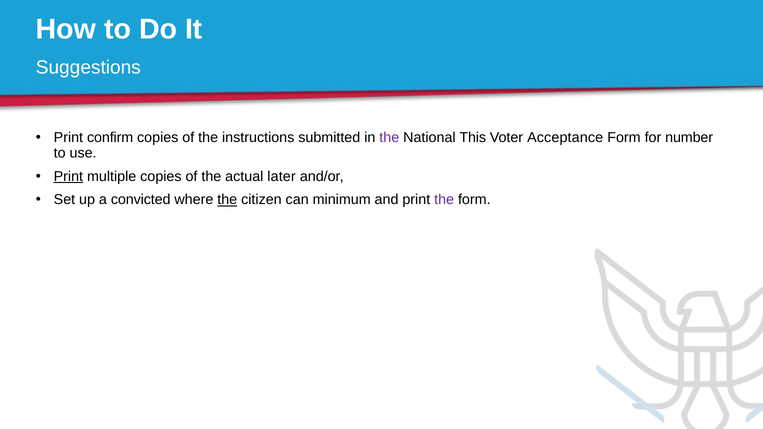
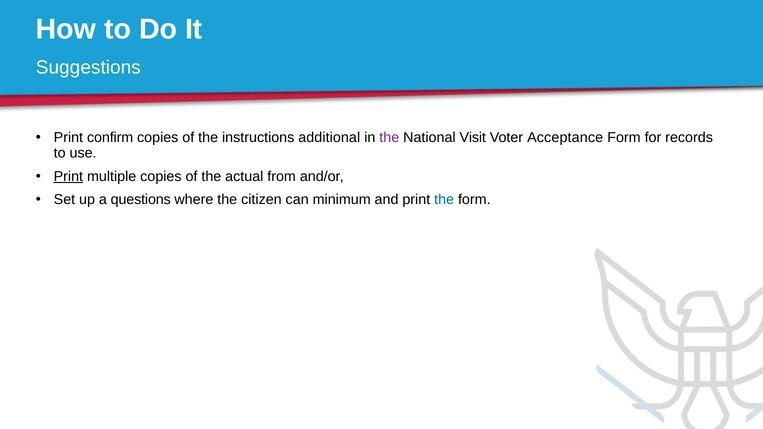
submitted: submitted -> additional (329, 138)
This: This -> Visit (473, 138)
number: number -> records (689, 138)
later: later -> from (282, 176)
convicted: convicted -> questions (141, 200)
the underline: present -> none (227, 200)
the colour: purple -> blue (444, 200)
